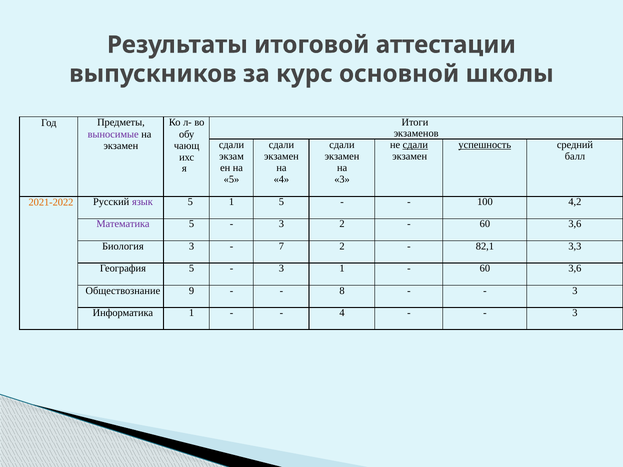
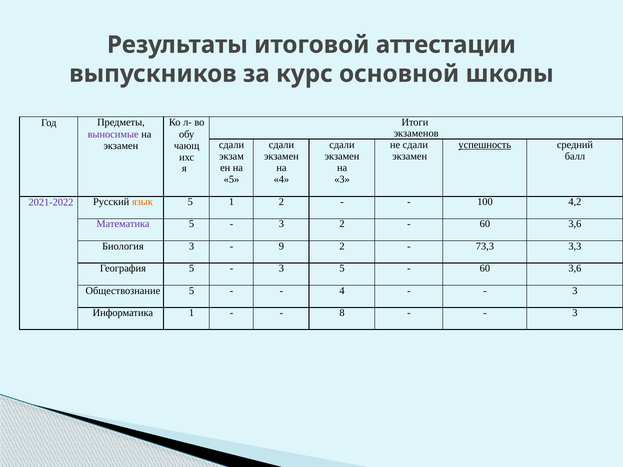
сдали underline: present -> none (415, 145)
2021-2022 colour: orange -> purple (51, 202)
язык colour: purple -> orange (142, 202)
1 5: 5 -> 2 (281, 202)
7: 7 -> 9 (281, 246)
82,1: 82,1 -> 73,3 (485, 246)
3 1: 1 -> 5 (342, 269)
Обществознание 9: 9 -> 5 (192, 291)
8: 8 -> 4 (342, 291)
4: 4 -> 8 (342, 313)
